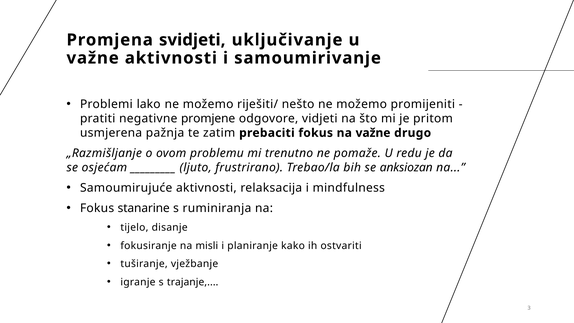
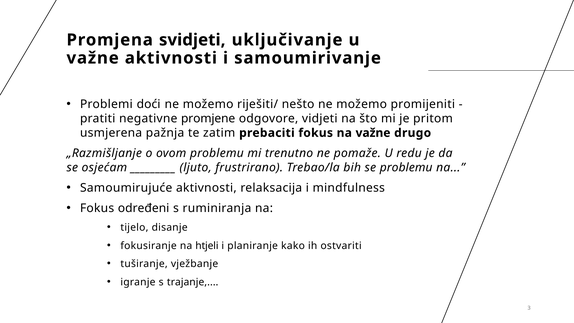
lako: lako -> doći (149, 104)
se anksiozan: anksiozan -> problemu (406, 168)
stanarine: stanarine -> određeni (144, 208)
misli: misli -> htjeli (207, 246)
